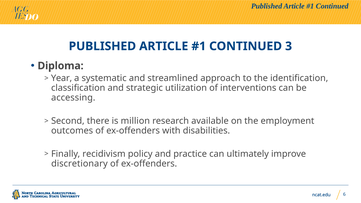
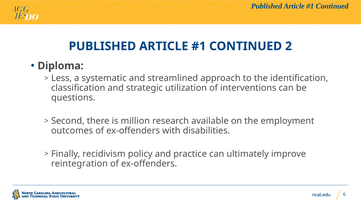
3: 3 -> 2 (289, 46)
Year: Year -> Less (62, 78)
accessing: accessing -> questions (73, 98)
discretionary: discretionary -> reintegration (79, 164)
